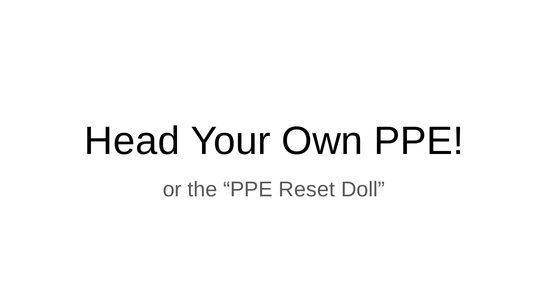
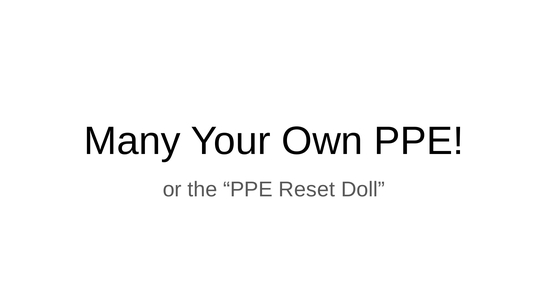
Head: Head -> Many (132, 141)
